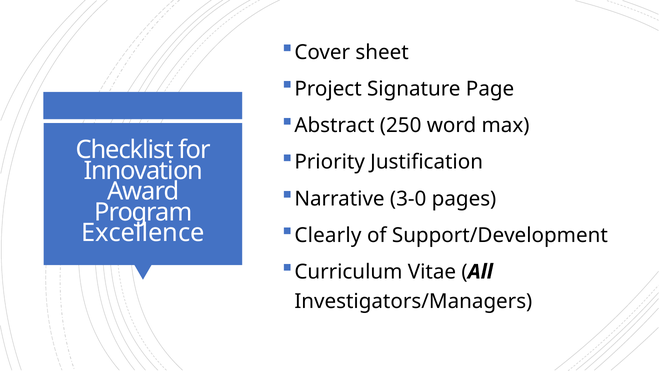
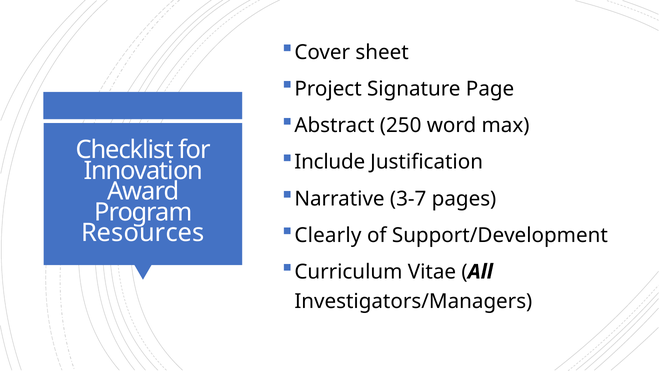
Priority: Priority -> Include (330, 162)
3-0: 3-0 -> 3-7 (408, 199)
Excellence: Excellence -> Resources (143, 233)
